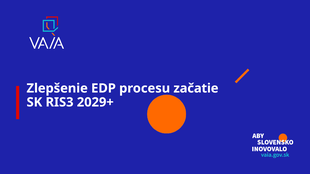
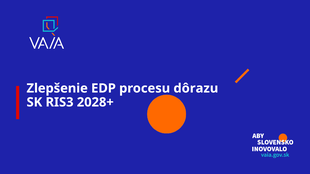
začatie: začatie -> dôrazu (196, 88)
2029+: 2029+ -> 2028+ (95, 102)
